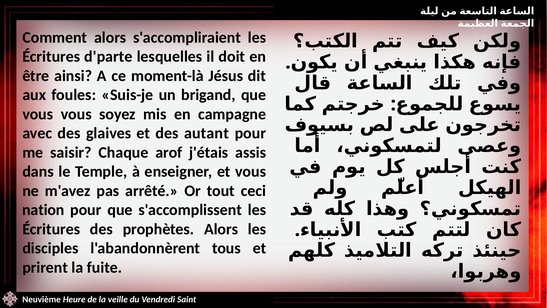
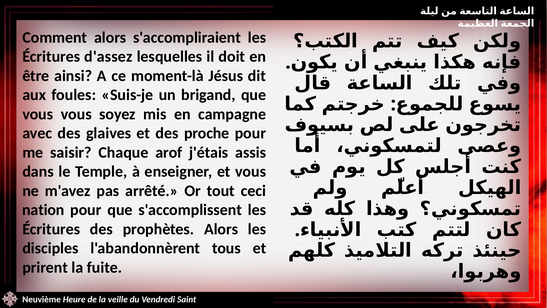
d'parte: d'parte -> d'assez (108, 57)
autant: autant -> proche (207, 133)
